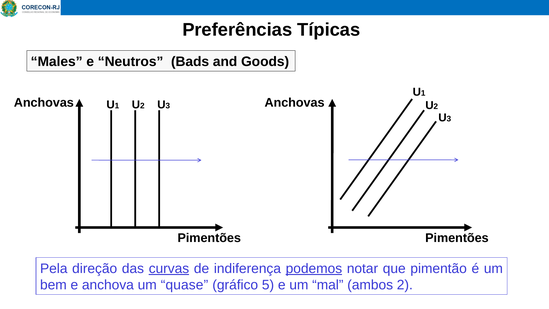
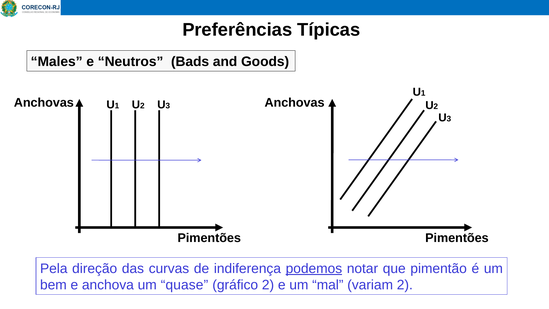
curvas underline: present -> none (169, 268)
gráfico 5: 5 -> 2 (268, 285)
ambos: ambos -> variam (370, 285)
